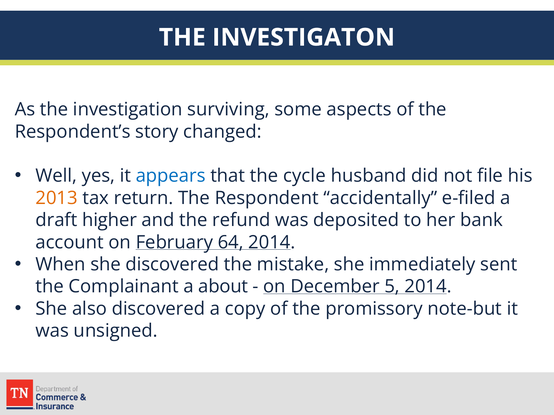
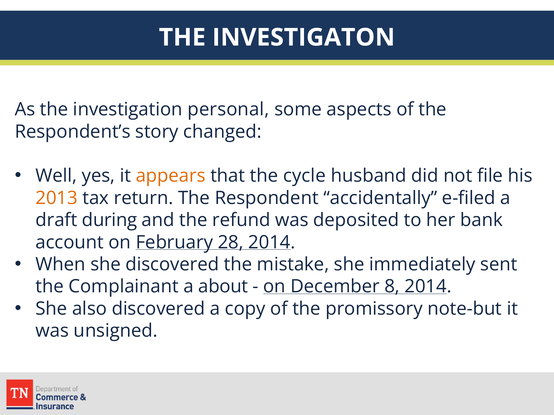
surviving: surviving -> personal (228, 110)
appears colour: blue -> orange (171, 176)
higher: higher -> during (110, 220)
64: 64 -> 28 (231, 243)
5: 5 -> 8 (392, 287)
